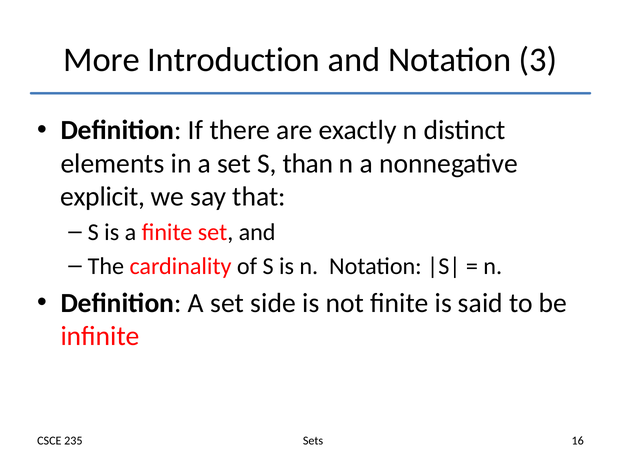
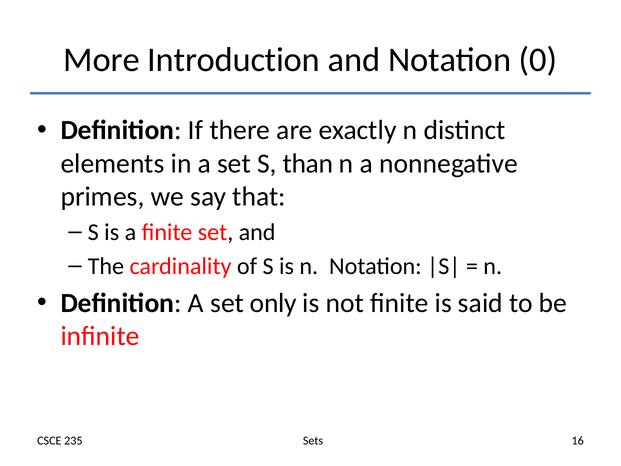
3: 3 -> 0 (538, 60)
explicit: explicit -> primes (102, 197)
side: side -> only (273, 303)
